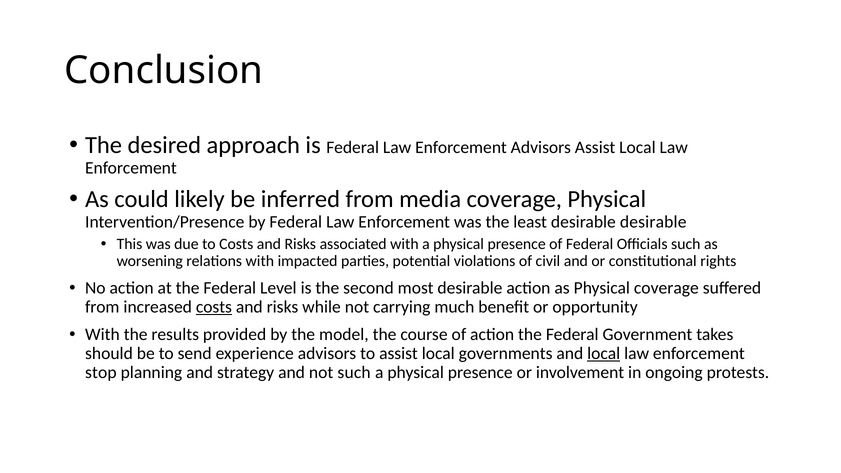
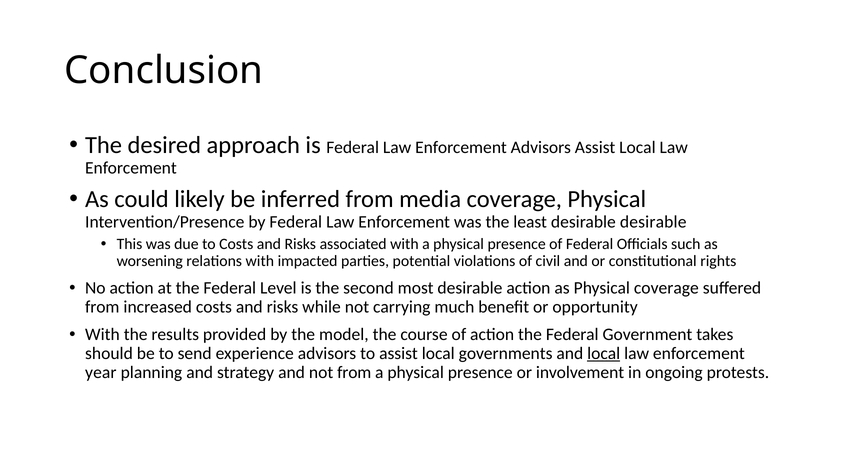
costs underline: present -> none (214, 307)
stop: stop -> year (101, 373)
not such: such -> from (354, 373)
